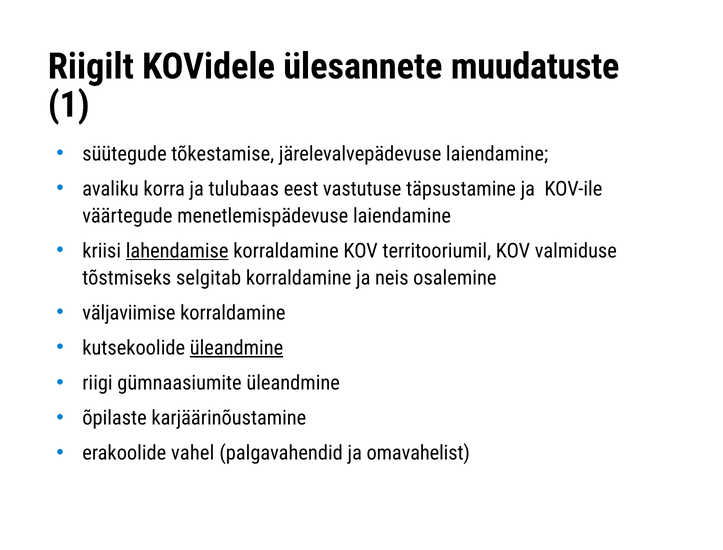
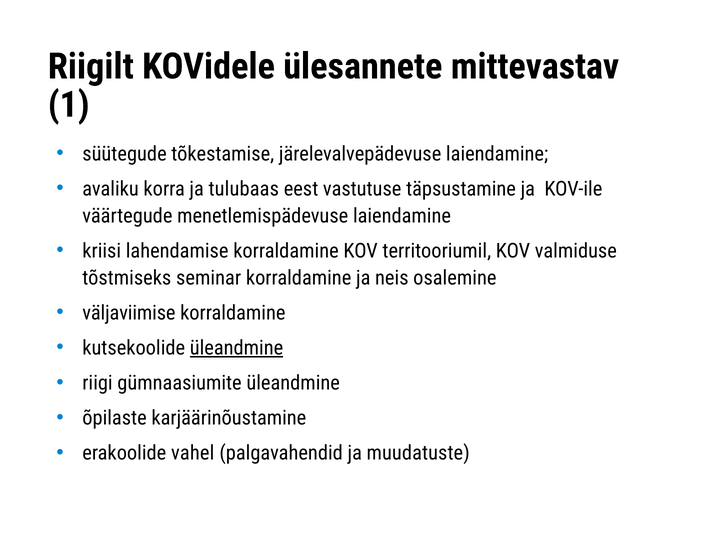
muudatuste: muudatuste -> mittevastav (535, 66)
lahendamise underline: present -> none (177, 251)
selgitab: selgitab -> seminar (209, 278)
omavahelist: omavahelist -> muudatuste (418, 453)
